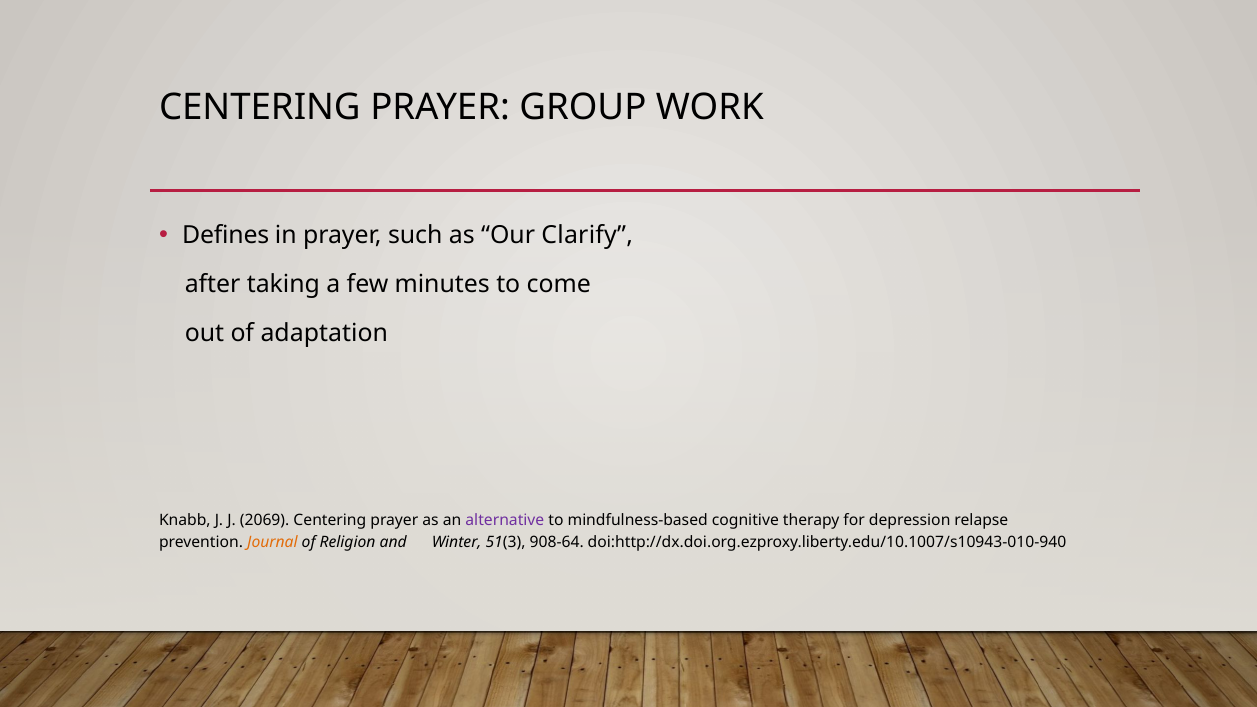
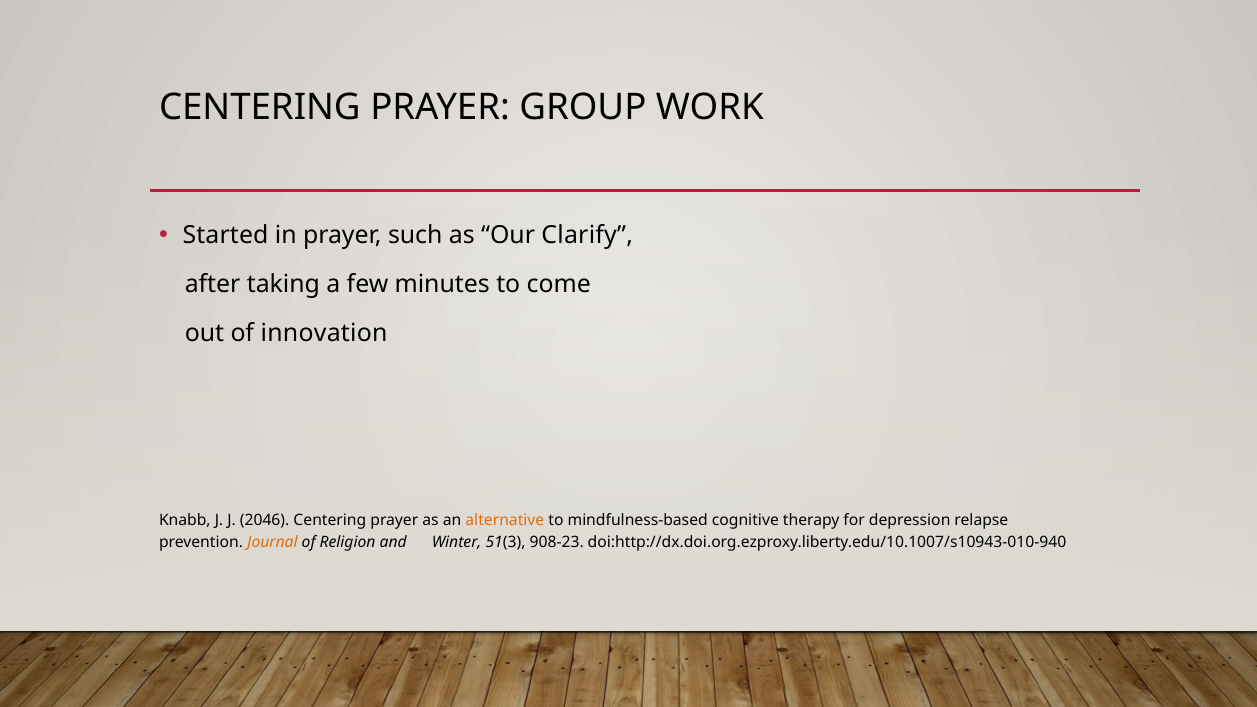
Defines: Defines -> Started (226, 235)
adaptation: adaptation -> innovation (324, 333)
2069: 2069 -> 2046 (265, 520)
alternative colour: purple -> orange (505, 520)
908-64: 908-64 -> 908-23 (557, 543)
